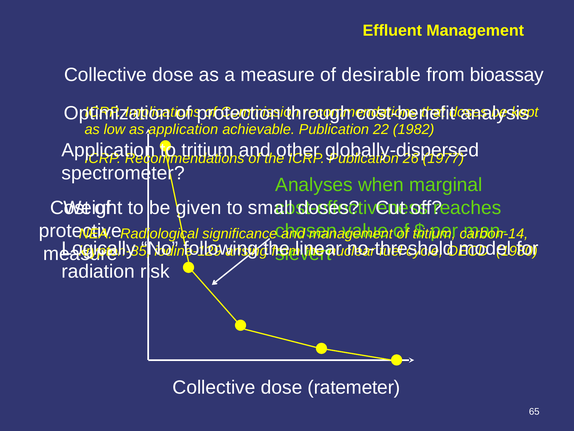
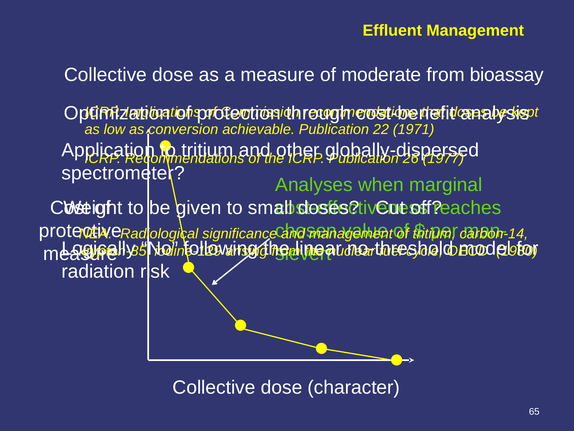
desirable: desirable -> moderate (381, 75)
as application: application -> conversion (183, 129)
1982: 1982 -> 1971 (414, 129)
ratemeter: ratemeter -> character (354, 387)
